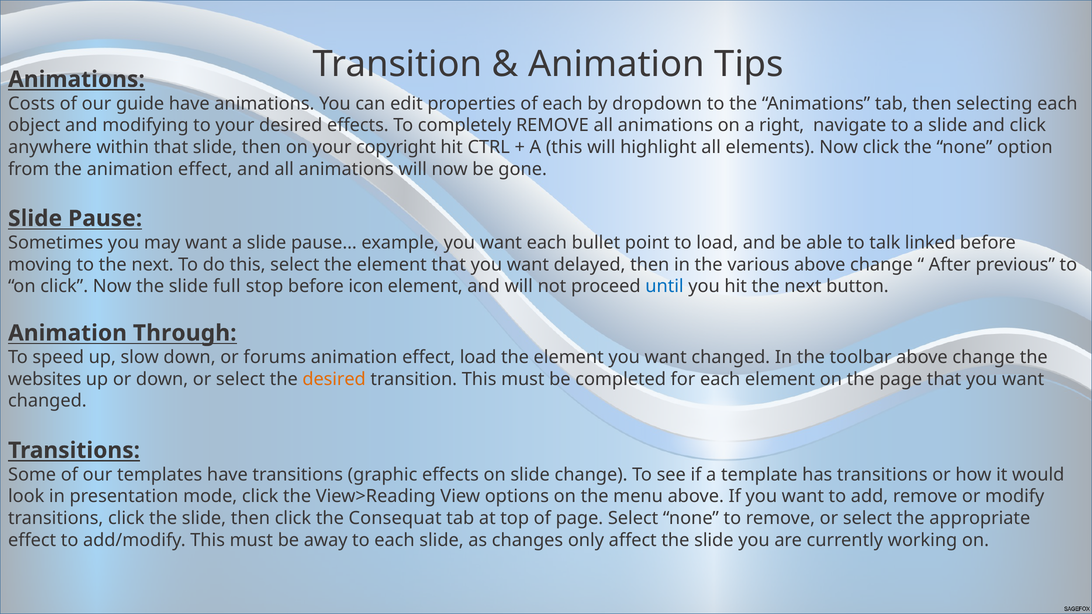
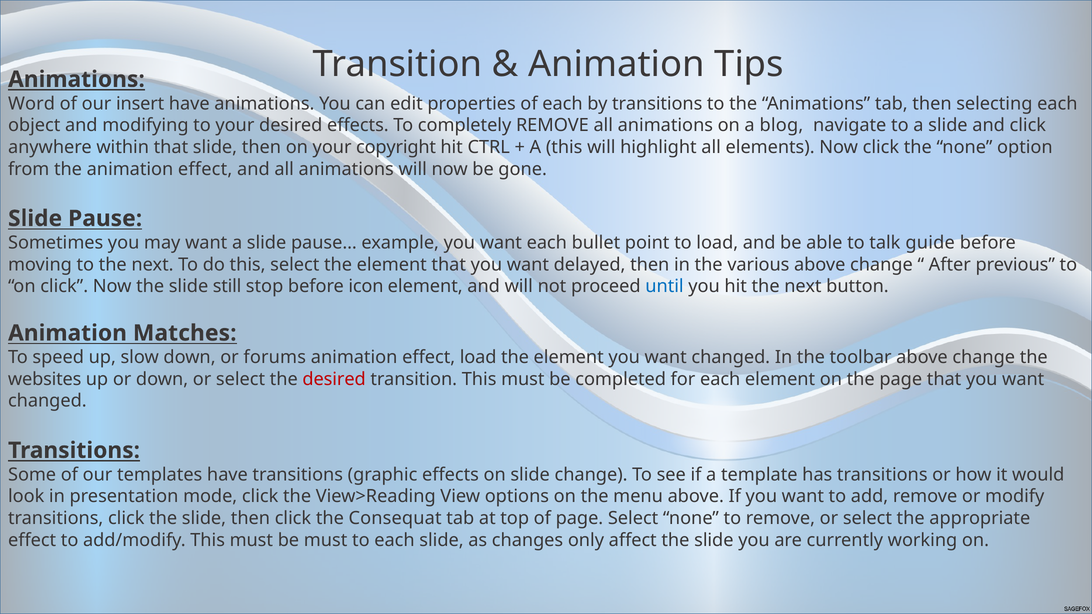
Costs: Costs -> Word (32, 104)
guide: guide -> insert (140, 104)
by dropdown: dropdown -> transitions (657, 104)
right: right -> blog (781, 125)
linked: linked -> guide (930, 243)
full: full -> still (227, 287)
Through: Through -> Matches (185, 333)
desired colour: orange -> red (334, 379)
be away: away -> must (326, 540)
